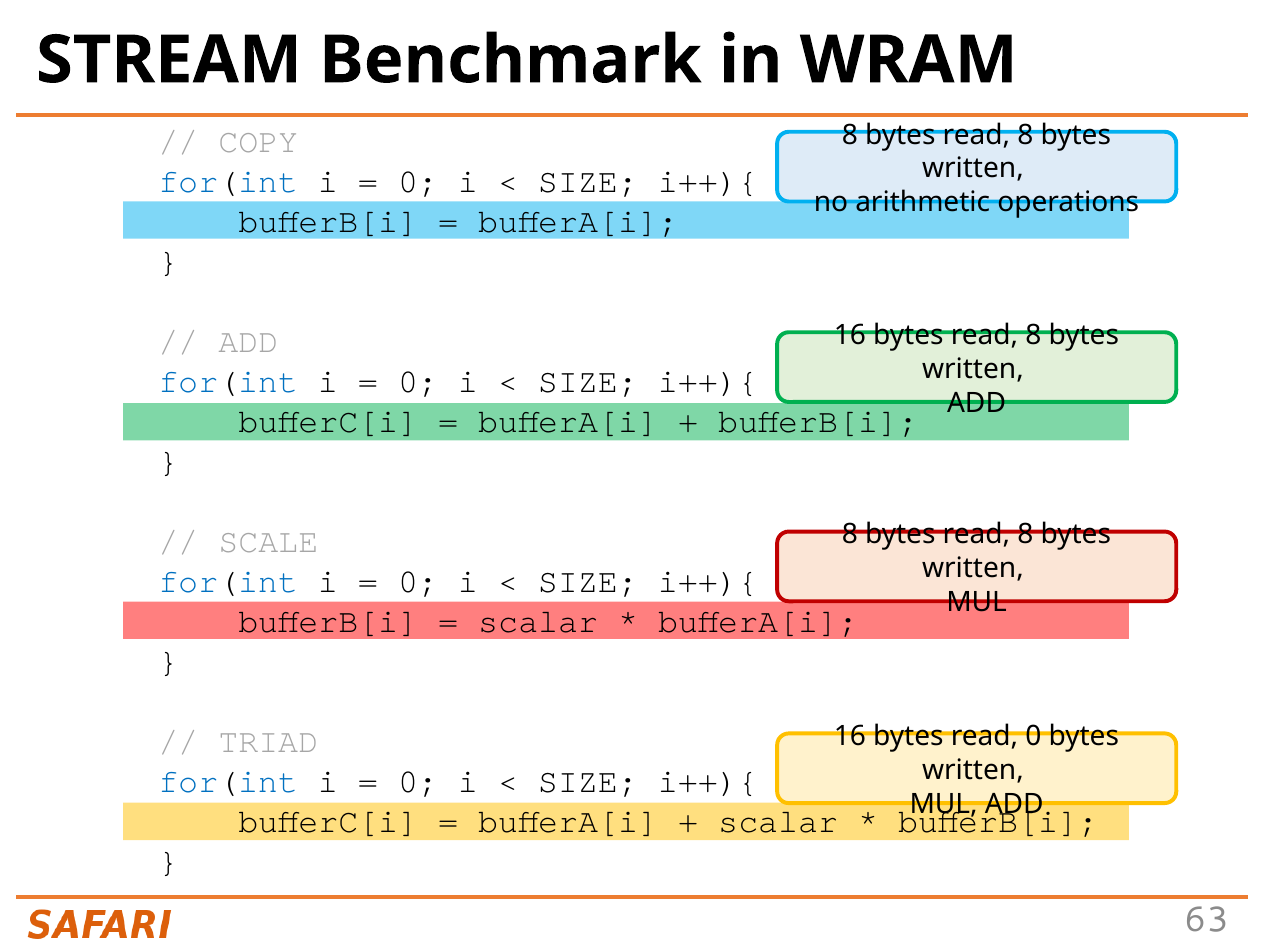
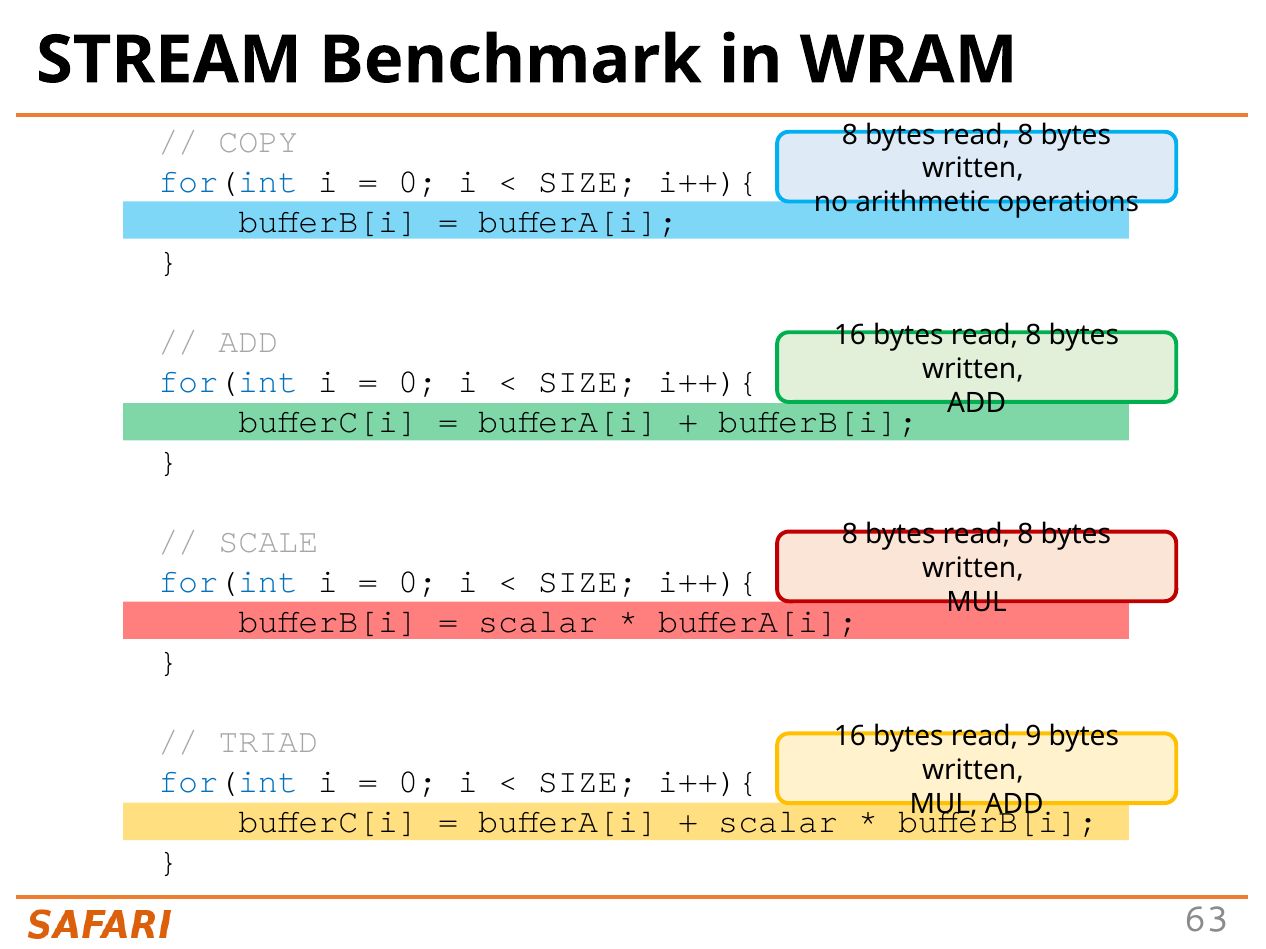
read 0: 0 -> 9 (1033, 737)
